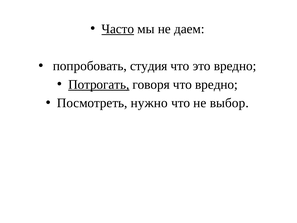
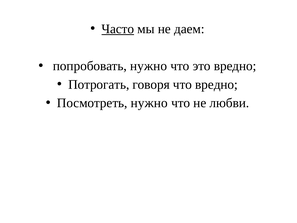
попробовать студия: студия -> нужно (149, 66)
Потрогать underline: present -> none (99, 84)
выбор: выбор -> любви (229, 103)
